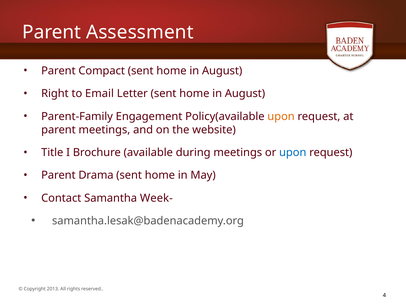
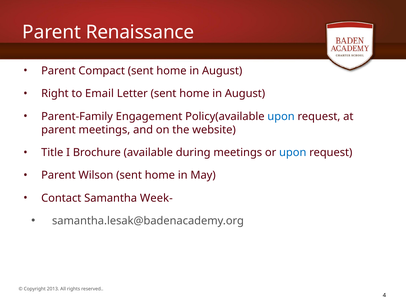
Assessment: Assessment -> Renaissance (140, 32)
upon colour: orange -> blue (281, 117)
Drama: Drama -> Wilson (96, 176)
